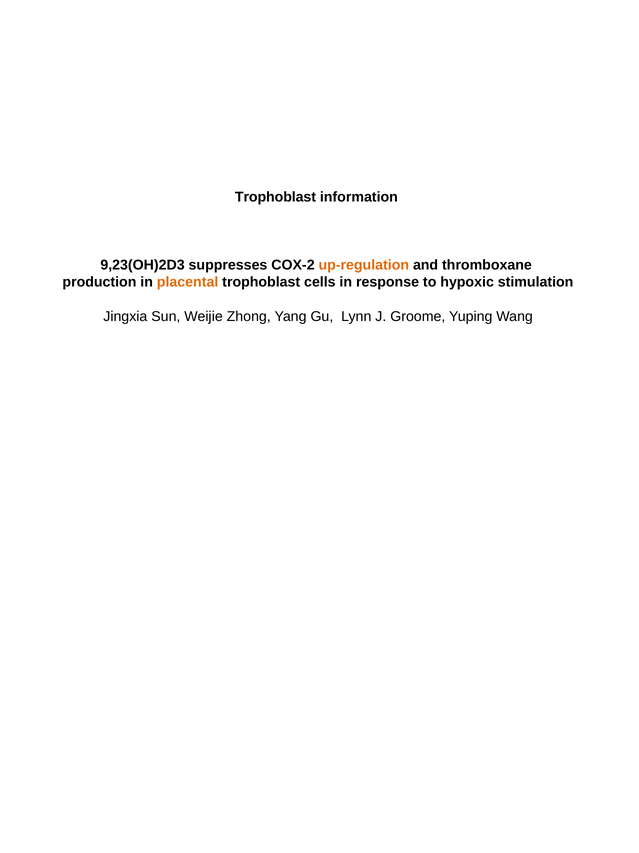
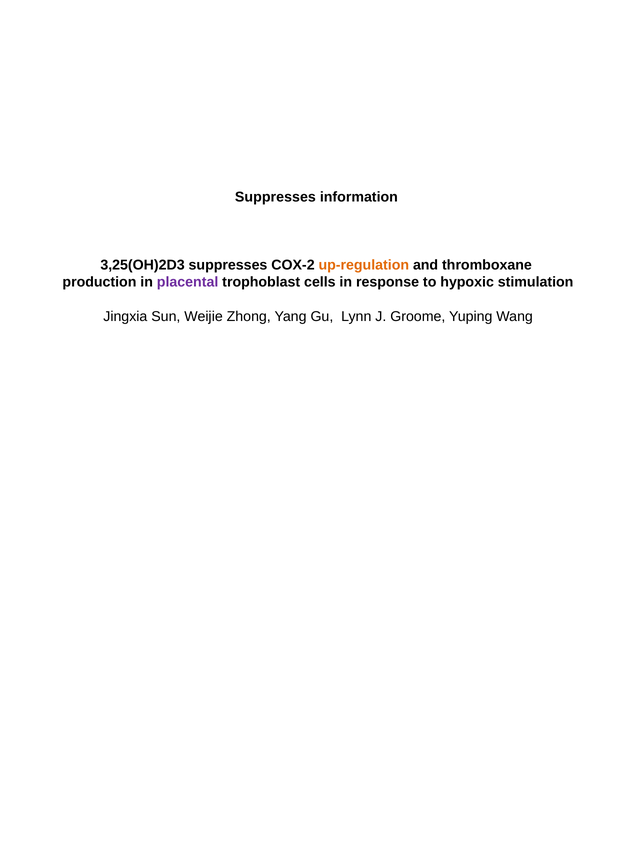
Trophoblast: Trophoblast -> Suppresses (275, 197)
9,23(OH)2D3: 9,23(OH)2D3 -> 3,25(OH)2D3 (143, 265)
placental colour: orange -> purple (188, 282)
